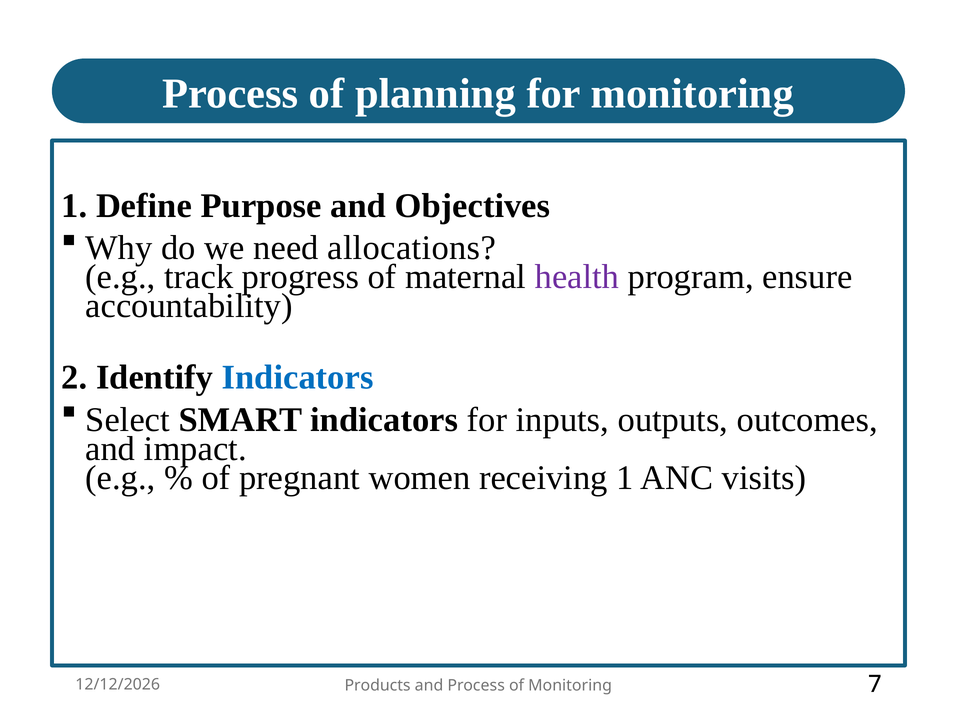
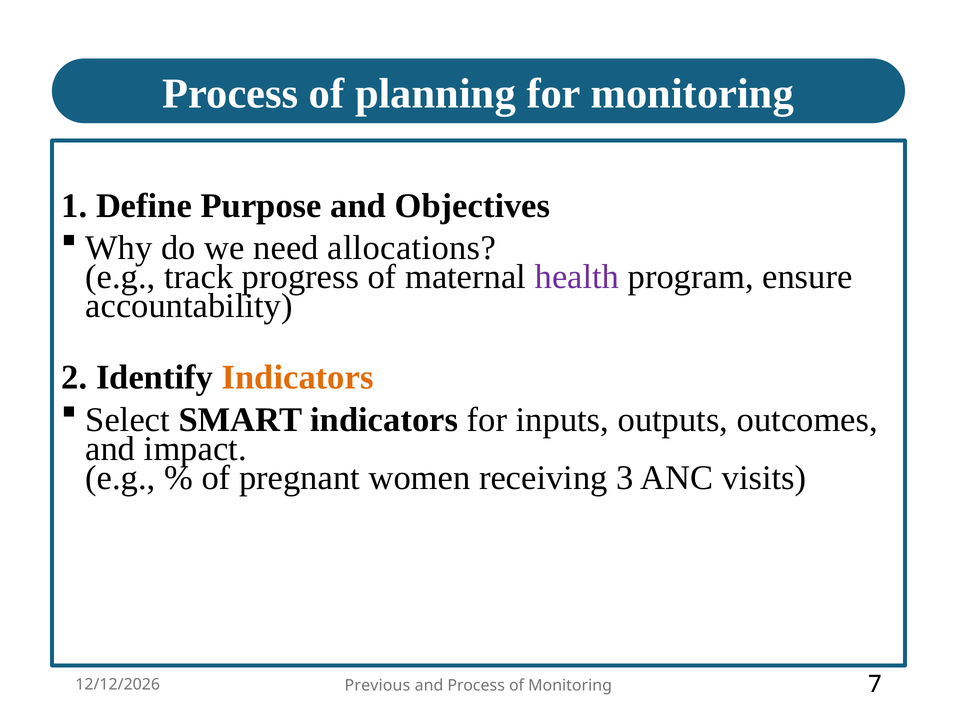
Indicators colour: blue -> orange (298, 377)
receiving 1: 1 -> 3 (625, 478)
Products: Products -> Previous (377, 685)
